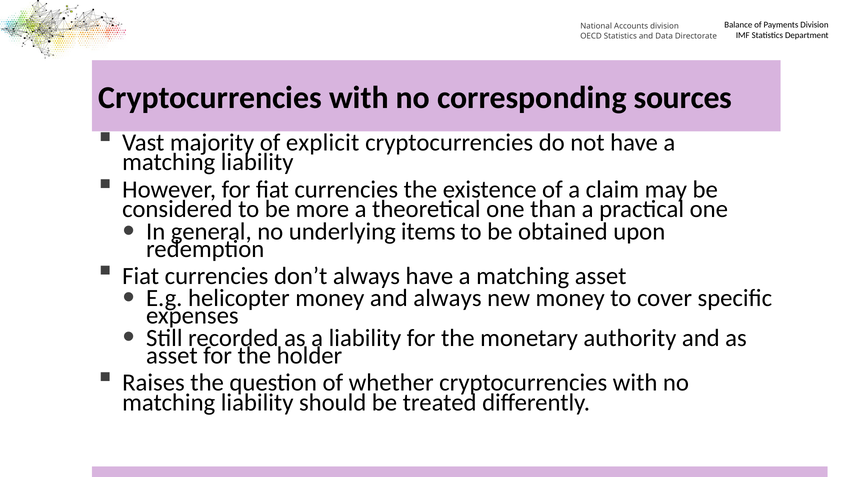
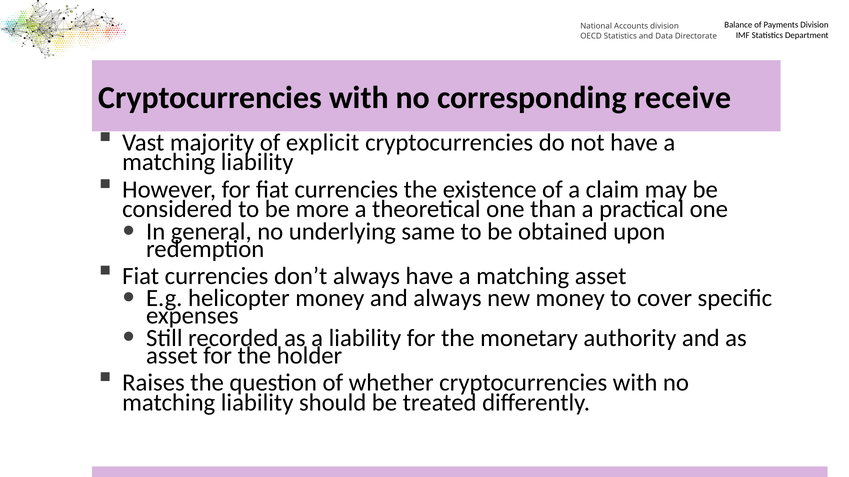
sources: sources -> receive (682, 98)
items: items -> same (428, 232)
